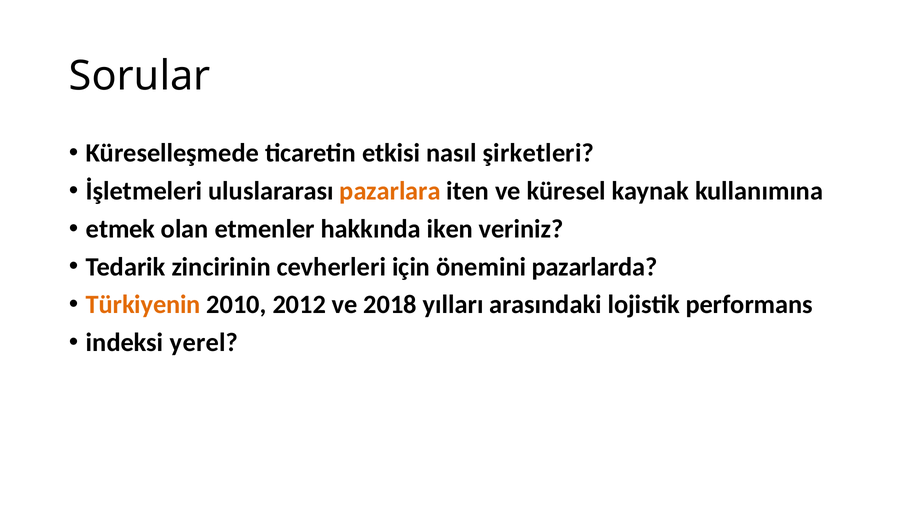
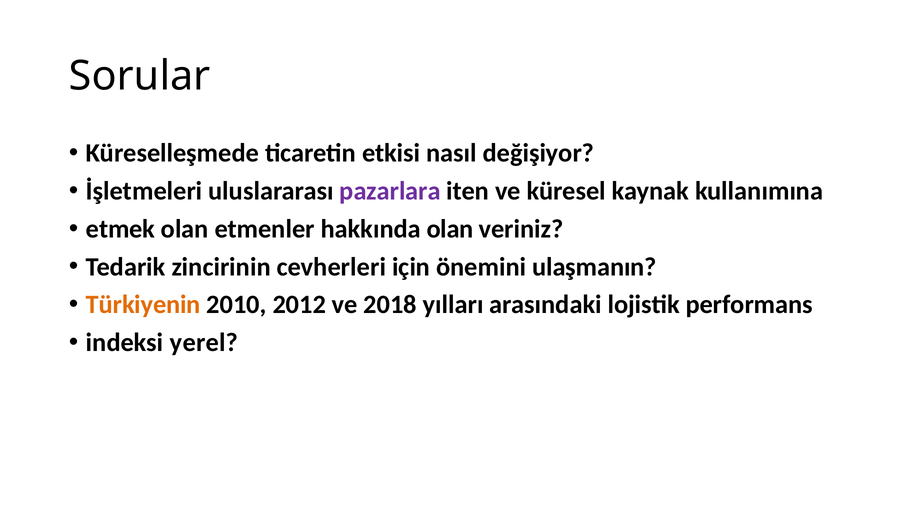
şirketleri: şirketleri -> değişiyor (538, 153)
pazarlara colour: orange -> purple (390, 191)
hakkında iken: iken -> olan (450, 229)
pazarlarda: pazarlarda -> ulaşmanın (594, 267)
